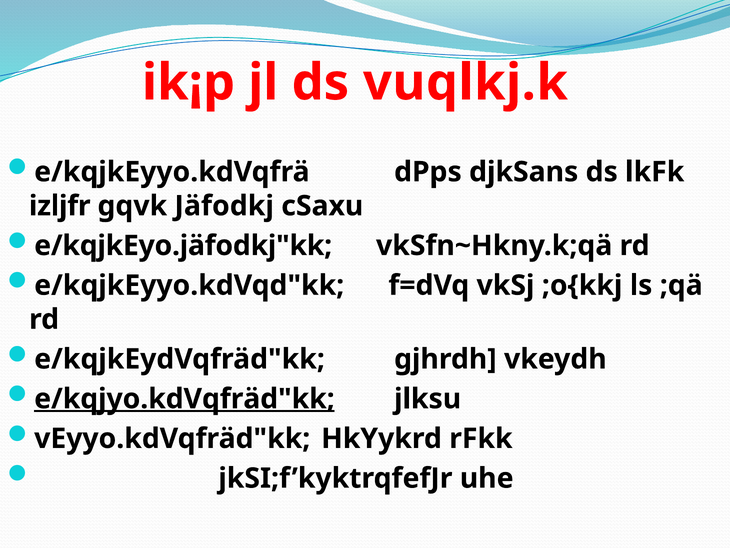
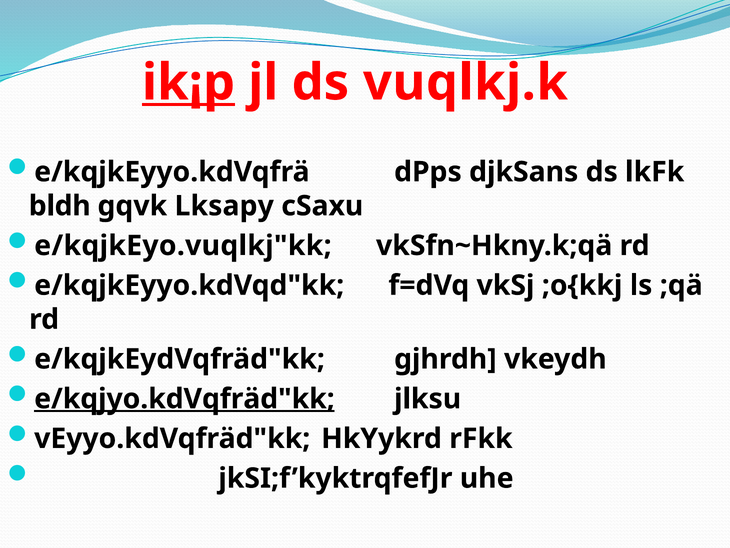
ik¡p underline: none -> present (189, 83)
izljfr: izljfr -> bldh (60, 206)
Jäfodkj: Jäfodkj -> Lksapy (224, 206)
e/kqjkEyo.jäfodkj"kk: e/kqjkEyo.jäfodkj"kk -> e/kqjkEyo.vuqlkj"kk (183, 245)
